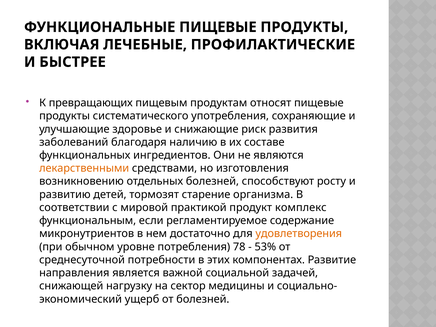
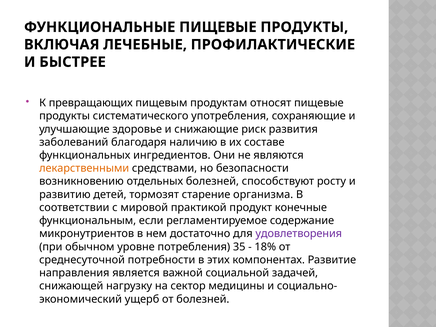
изготовления: изготовления -> безопасности (252, 168)
комплекс: комплекс -> конечные (301, 208)
удовлетворения colour: orange -> purple (299, 234)
78: 78 -> 35 (239, 247)
53%: 53% -> 18% (265, 247)
